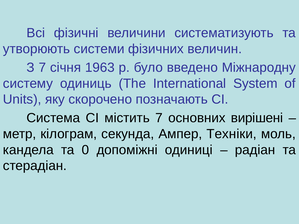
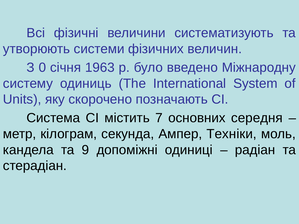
З 7: 7 -> 0 (42, 68)
вирішені: вирішені -> середня (257, 118)
0: 0 -> 9 (85, 150)
